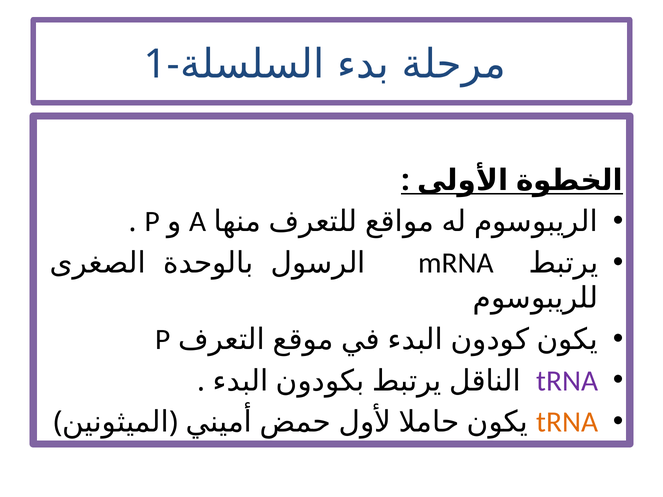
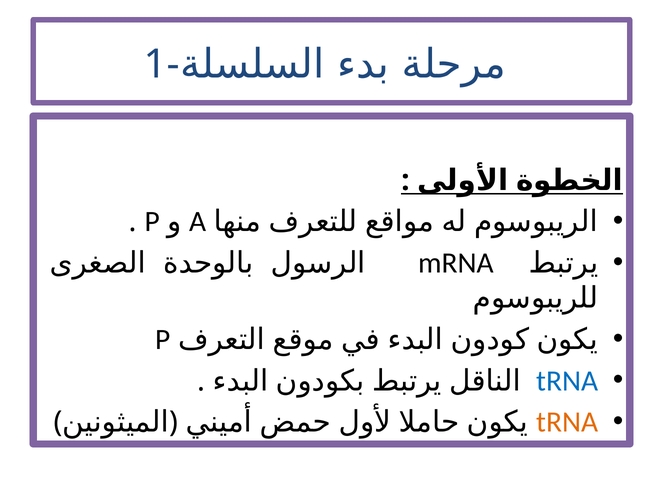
tRNA colour: purple -> blue (567, 381)
